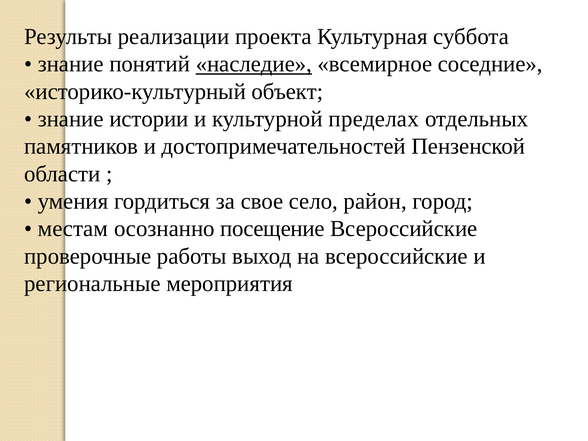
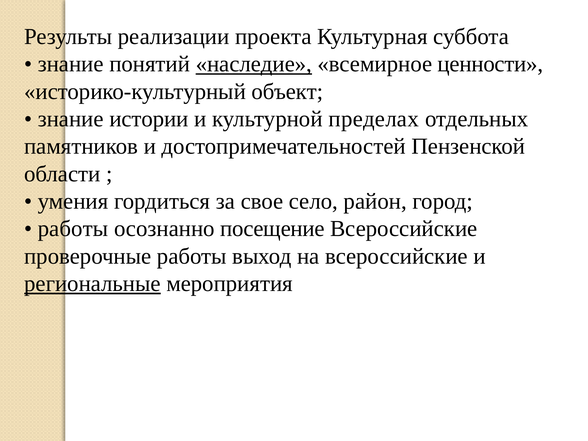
соседние: соседние -> ценности (490, 64)
местам: местам -> работы (73, 229)
региональные underline: none -> present (92, 284)
